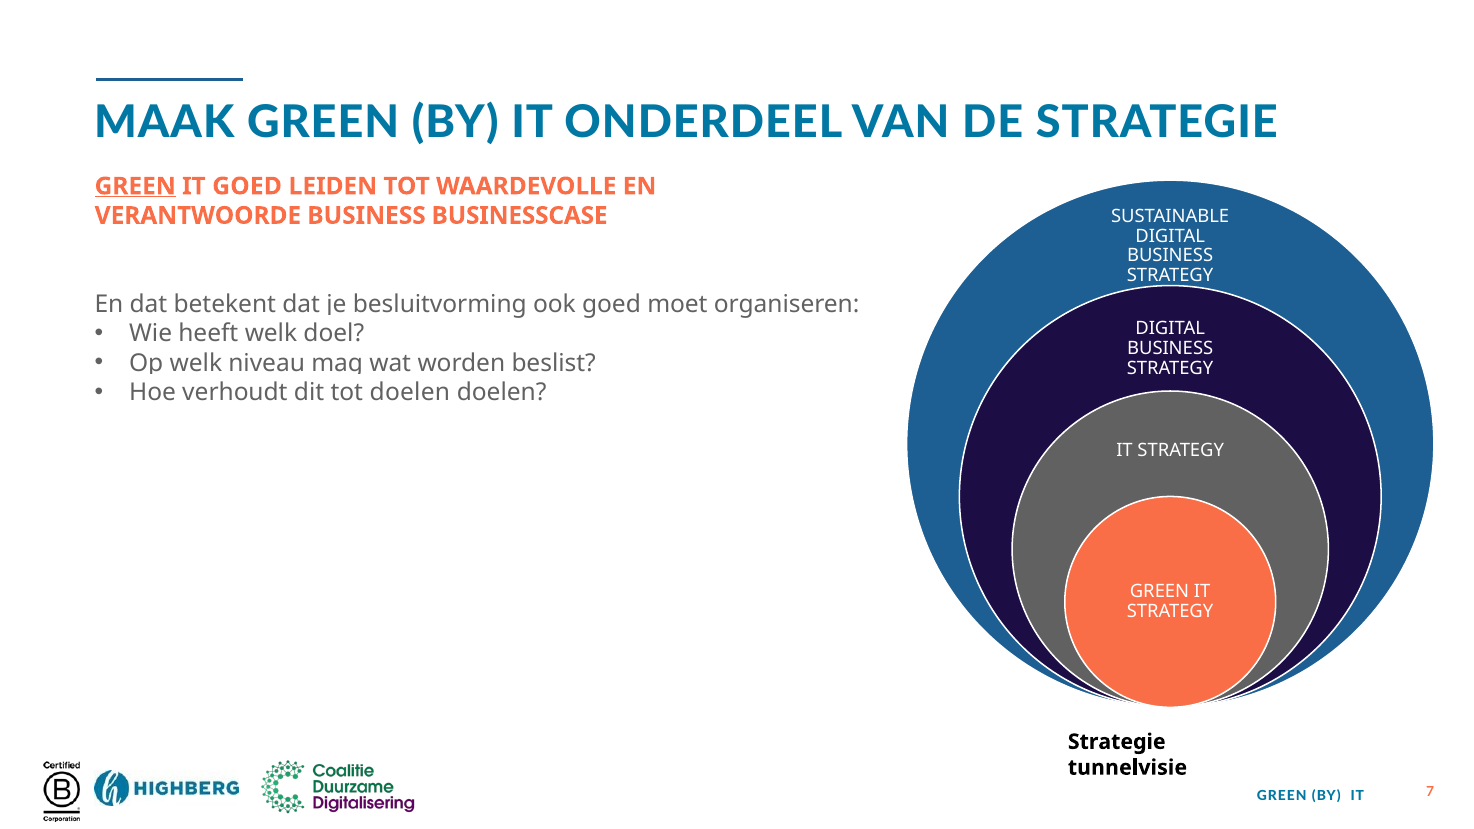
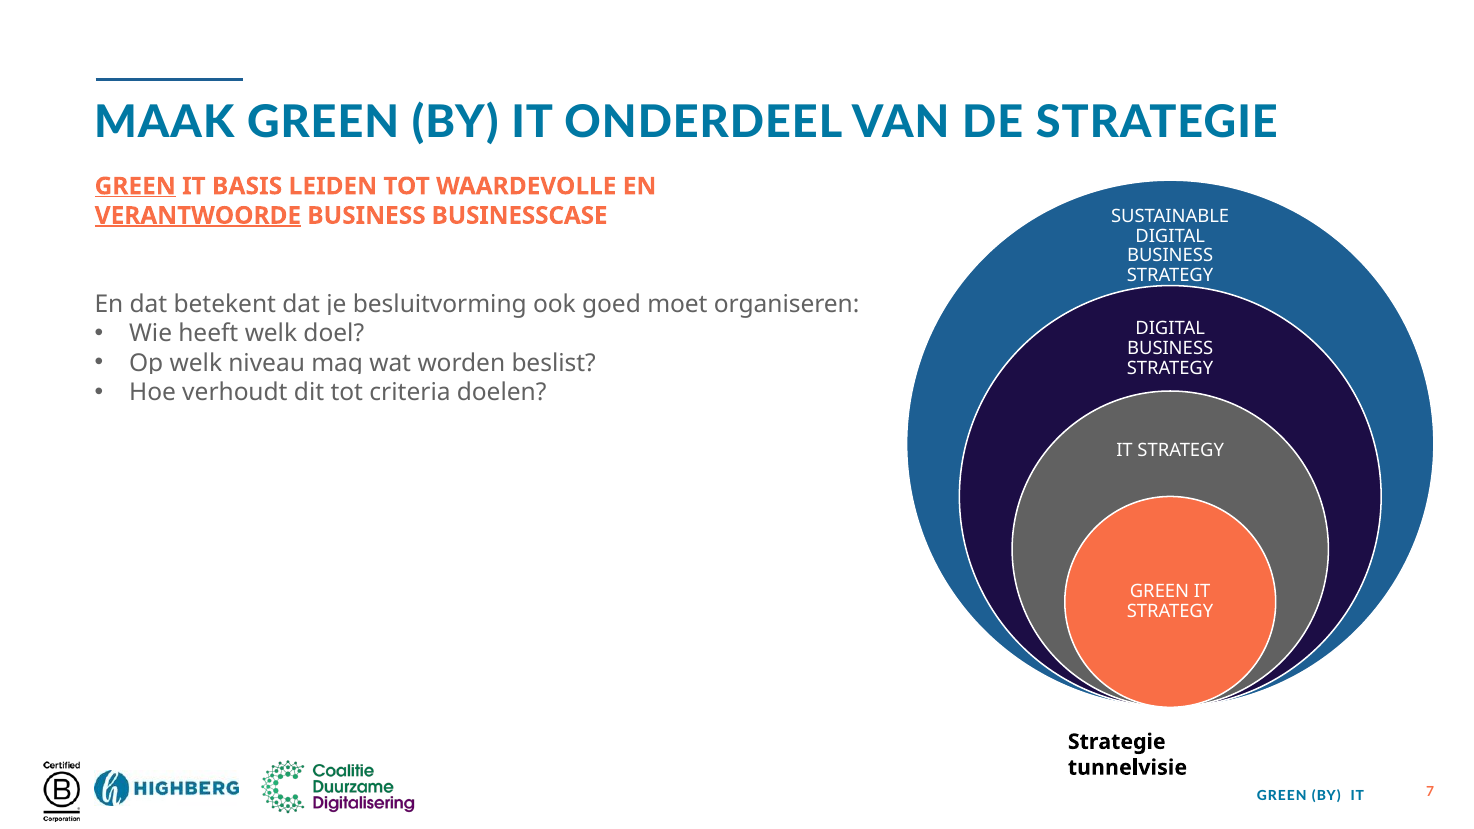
IT GOED: GOED -> BASIS (247, 186)
VERANTWOORDE underline: none -> present (198, 216)
tot doelen: doelen -> criteria (410, 392)
